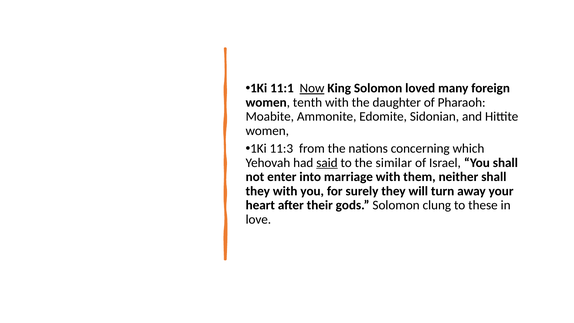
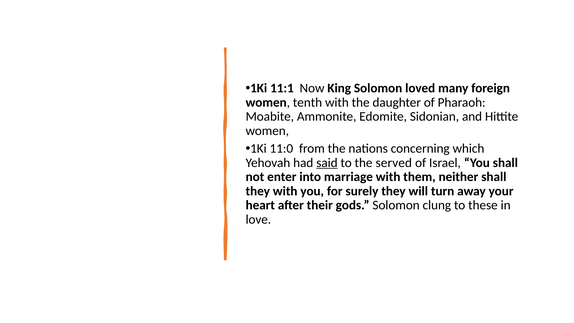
Now underline: present -> none (312, 88)
11:3: 11:3 -> 11:0 (281, 148)
similar: similar -> served (394, 163)
